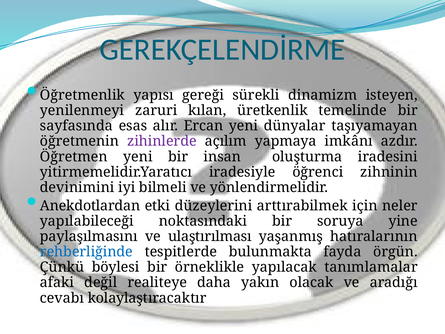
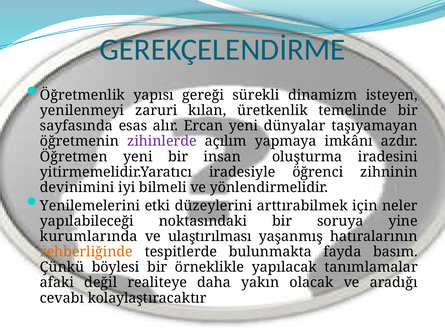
Anekdotlardan: Anekdotlardan -> Yenilemelerini (90, 206)
paylaşılmasını: paylaşılmasını -> kurumlarında (89, 236)
rehberliğinde colour: blue -> orange (86, 252)
örgün: örgün -> basım (395, 252)
